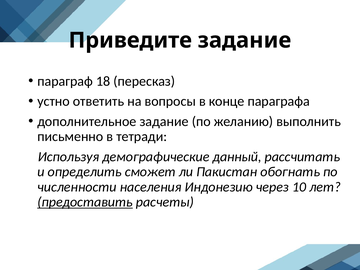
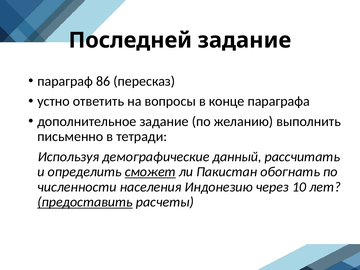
Приведите: Приведите -> Последней (130, 40)
18: 18 -> 86 (103, 81)
сможет underline: none -> present (150, 172)
